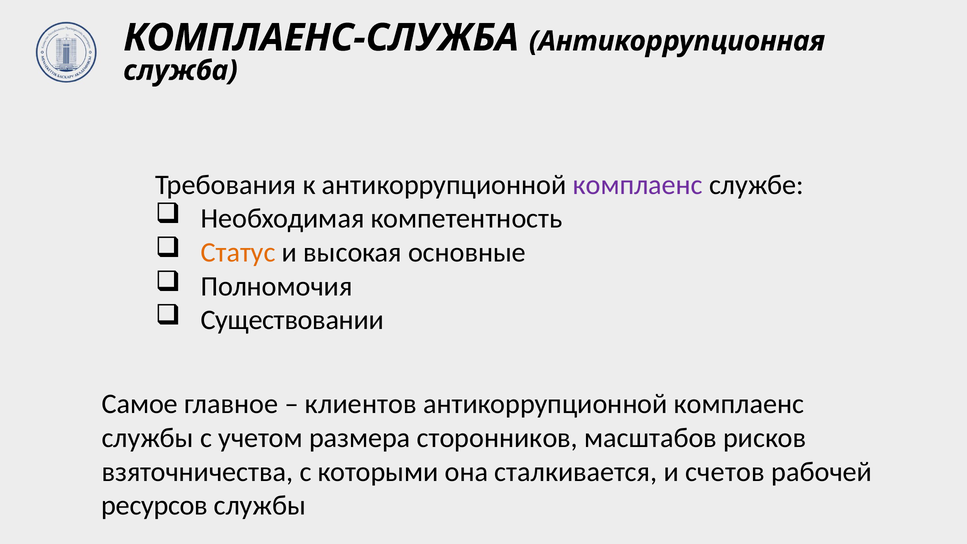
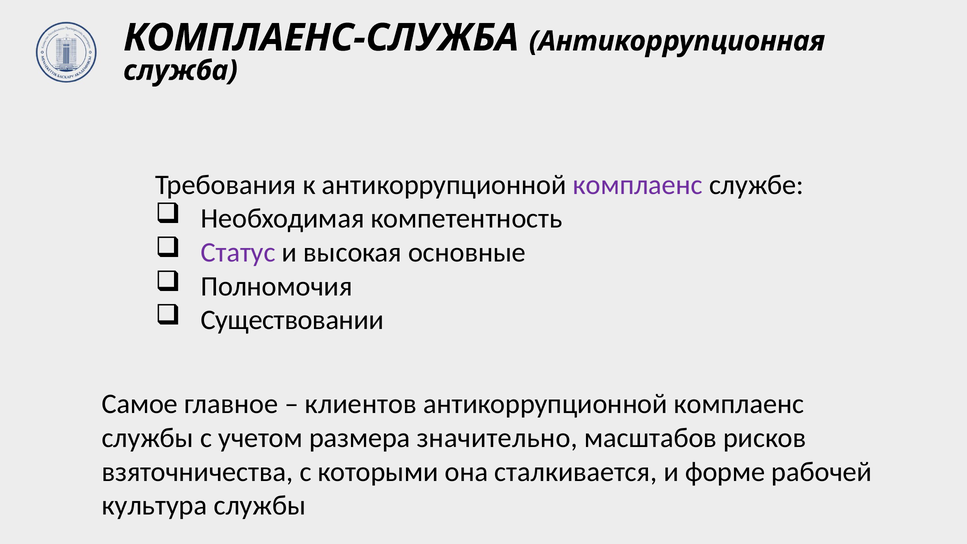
Статус colour: orange -> purple (238, 252)
сторонников: сторонников -> значительно (497, 438)
счетов: счетов -> форме (725, 472)
ресурсов: ресурсов -> культура (154, 506)
